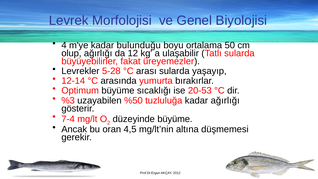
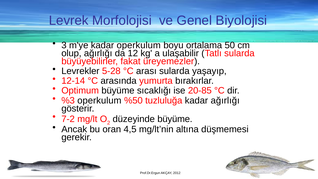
4: 4 -> 3 (64, 45)
kadar bulunduğu: bulunduğu -> operkulum (139, 45)
20-53: 20-53 -> 20-85 (200, 91)
%3 uzayabilen: uzayabilen -> operkulum (99, 100)
7-4: 7-4 -> 7-2 (68, 119)
